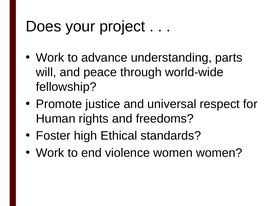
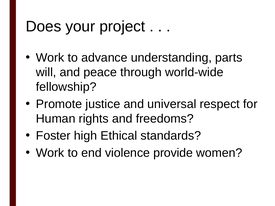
violence women: women -> provide (173, 153)
